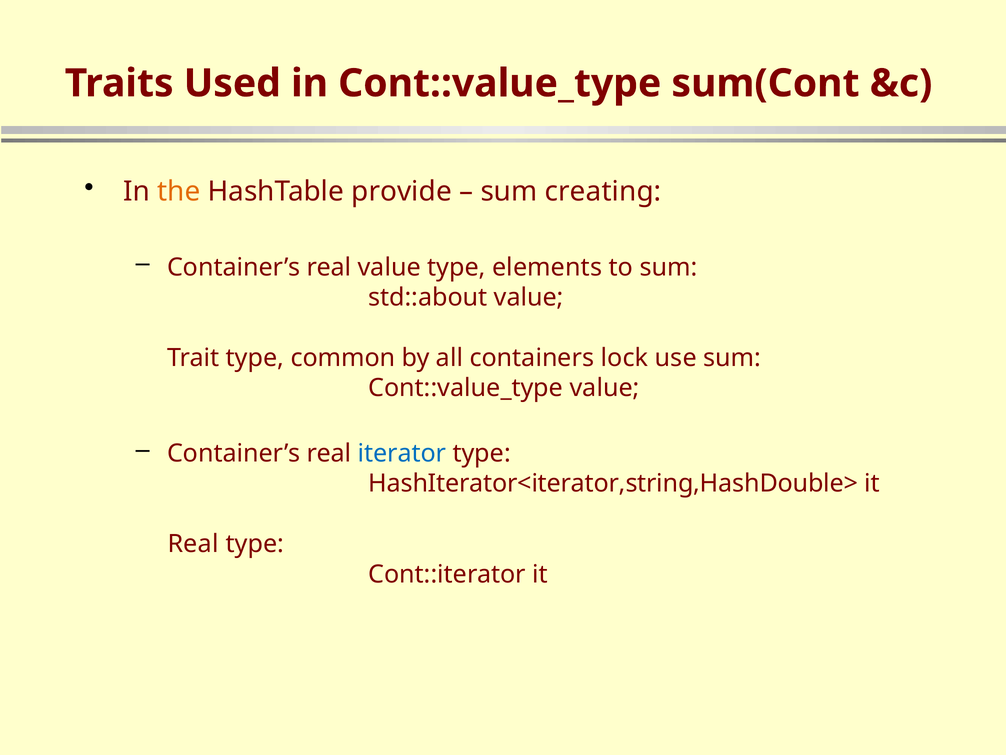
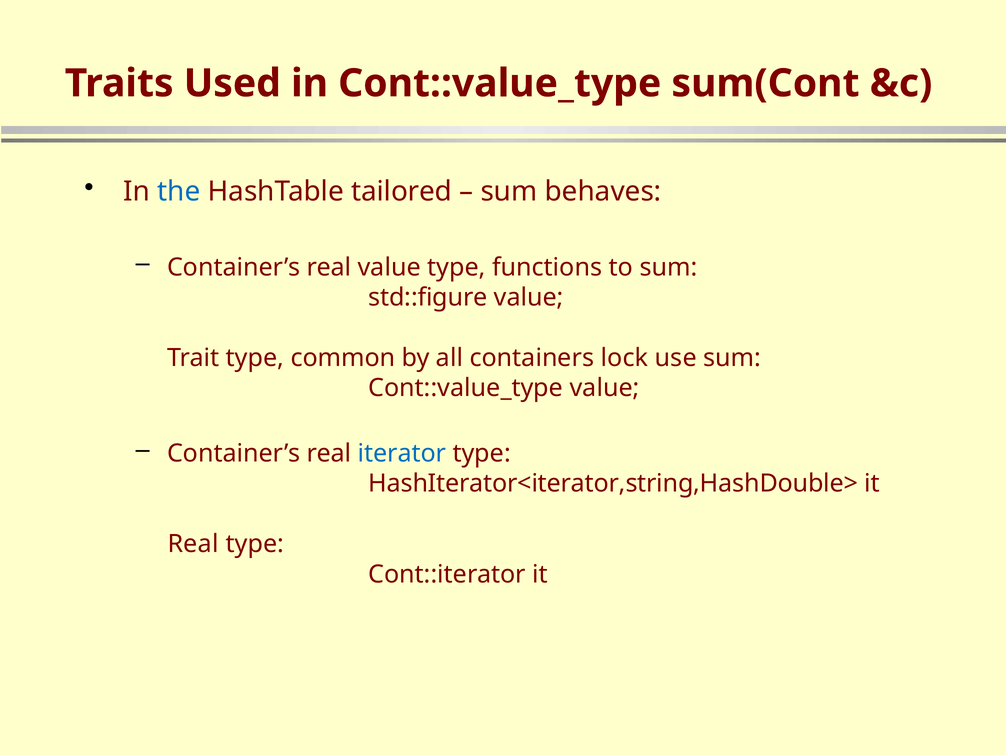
the colour: orange -> blue (179, 191)
provide: provide -> tailored (402, 191)
creating: creating -> behaves (603, 191)
elements: elements -> functions (547, 267)
std::about: std::about -> std::figure (428, 297)
